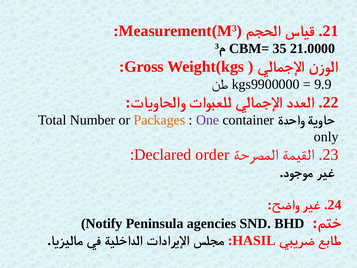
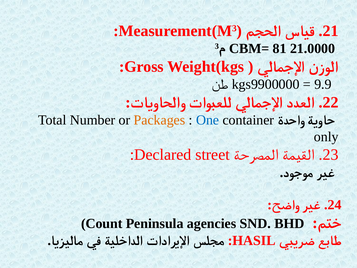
35: 35 -> 81 (280, 48)
One colour: purple -> blue (208, 120)
order: order -> street (213, 155)
Notify: Notify -> Count (104, 223)
